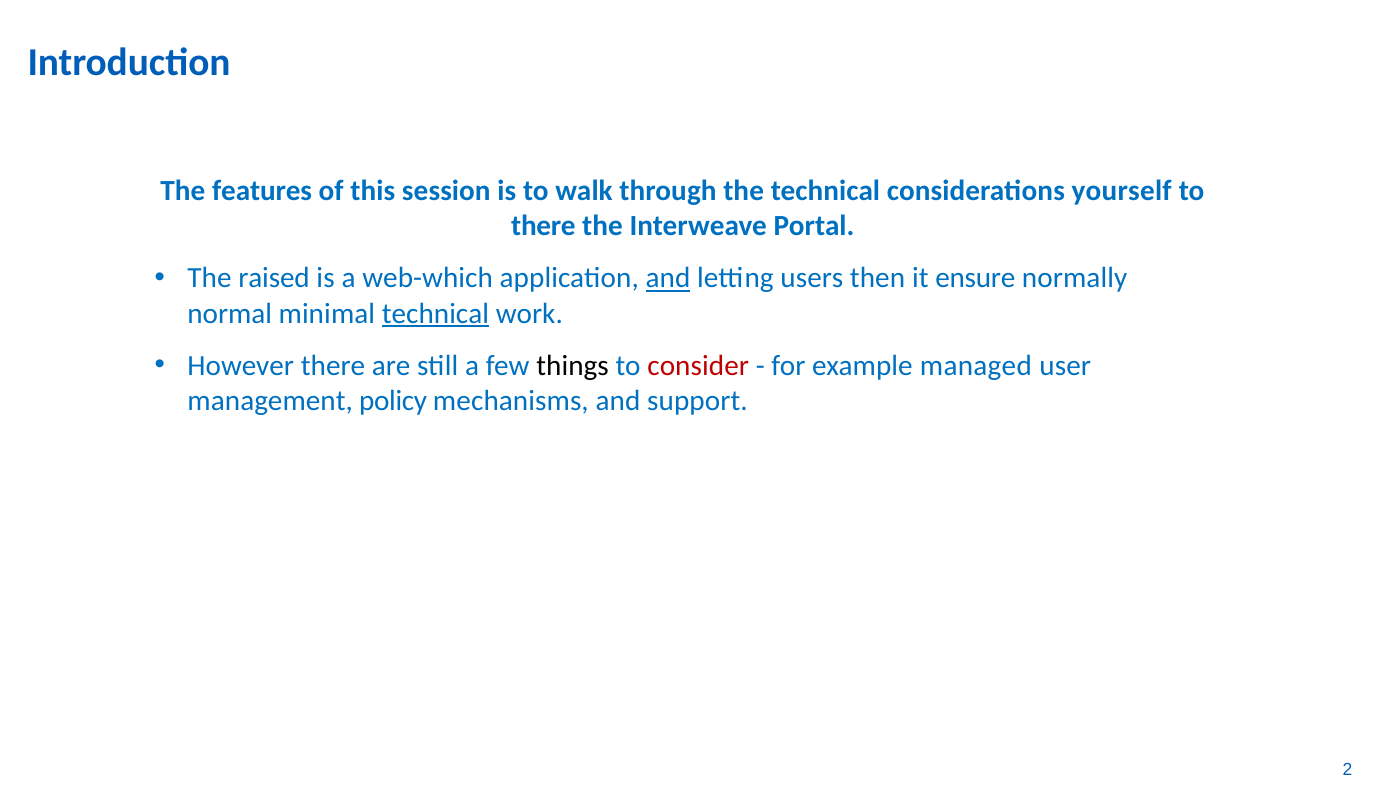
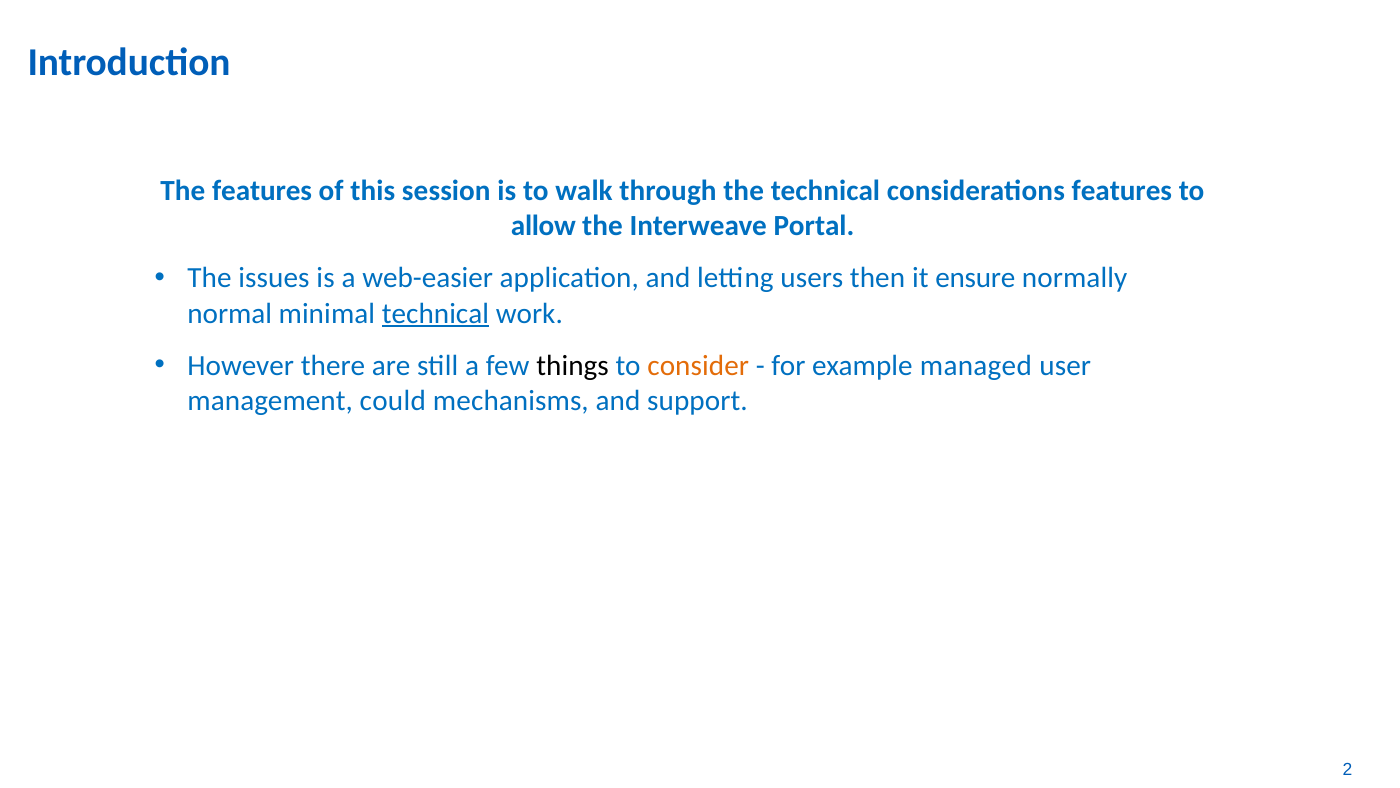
considerations yourself: yourself -> features (1122, 191)
there: there -> allow (543, 226)
raised: raised -> issues (274, 278)
web-which: web-which -> web-easier (428, 278)
and underline: present -> none (668, 278)
consider colour: red -> orange (698, 366)
policy: policy -> could (393, 401)
